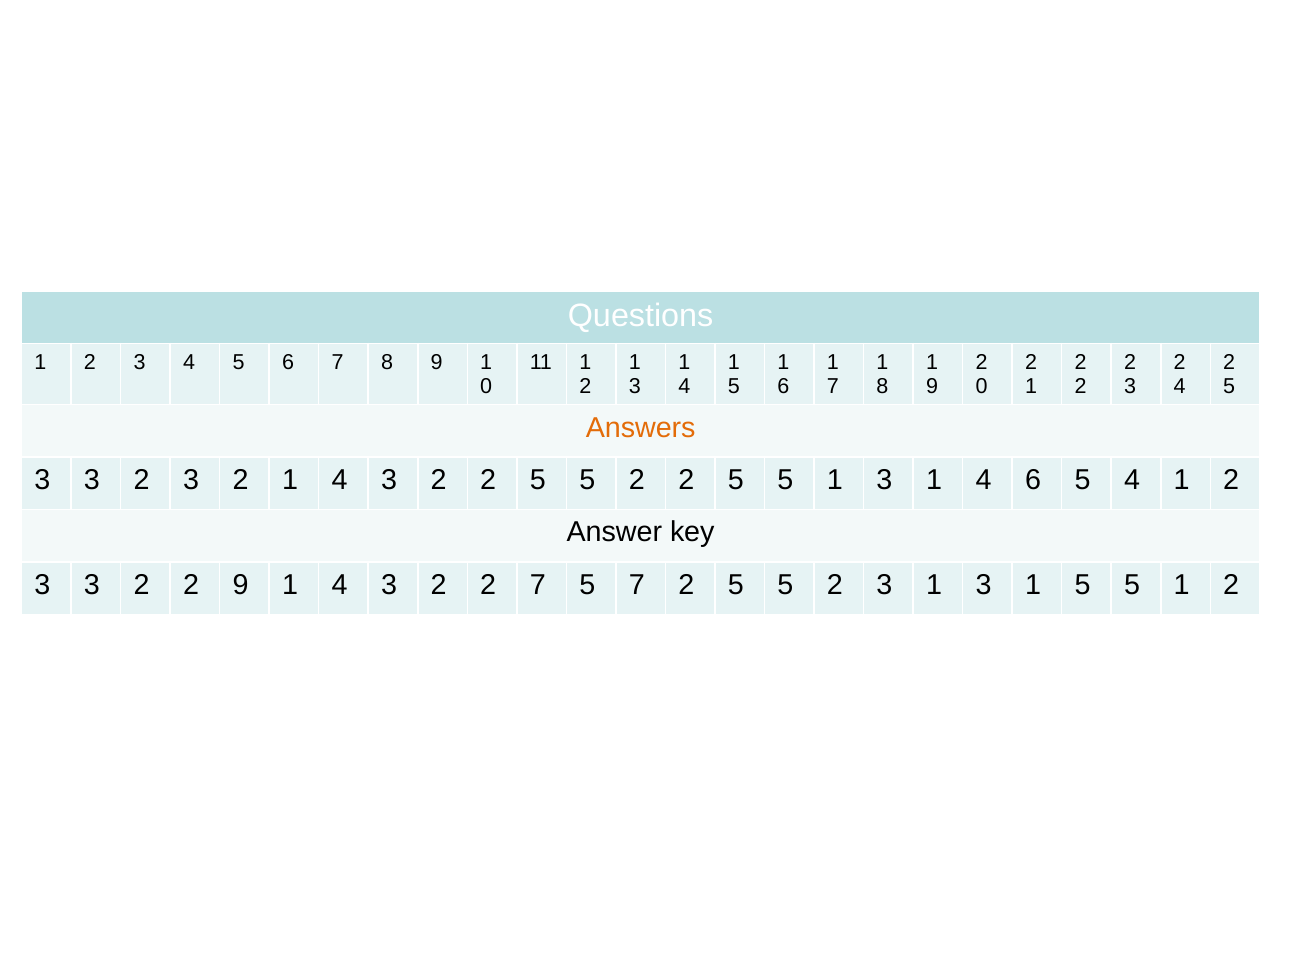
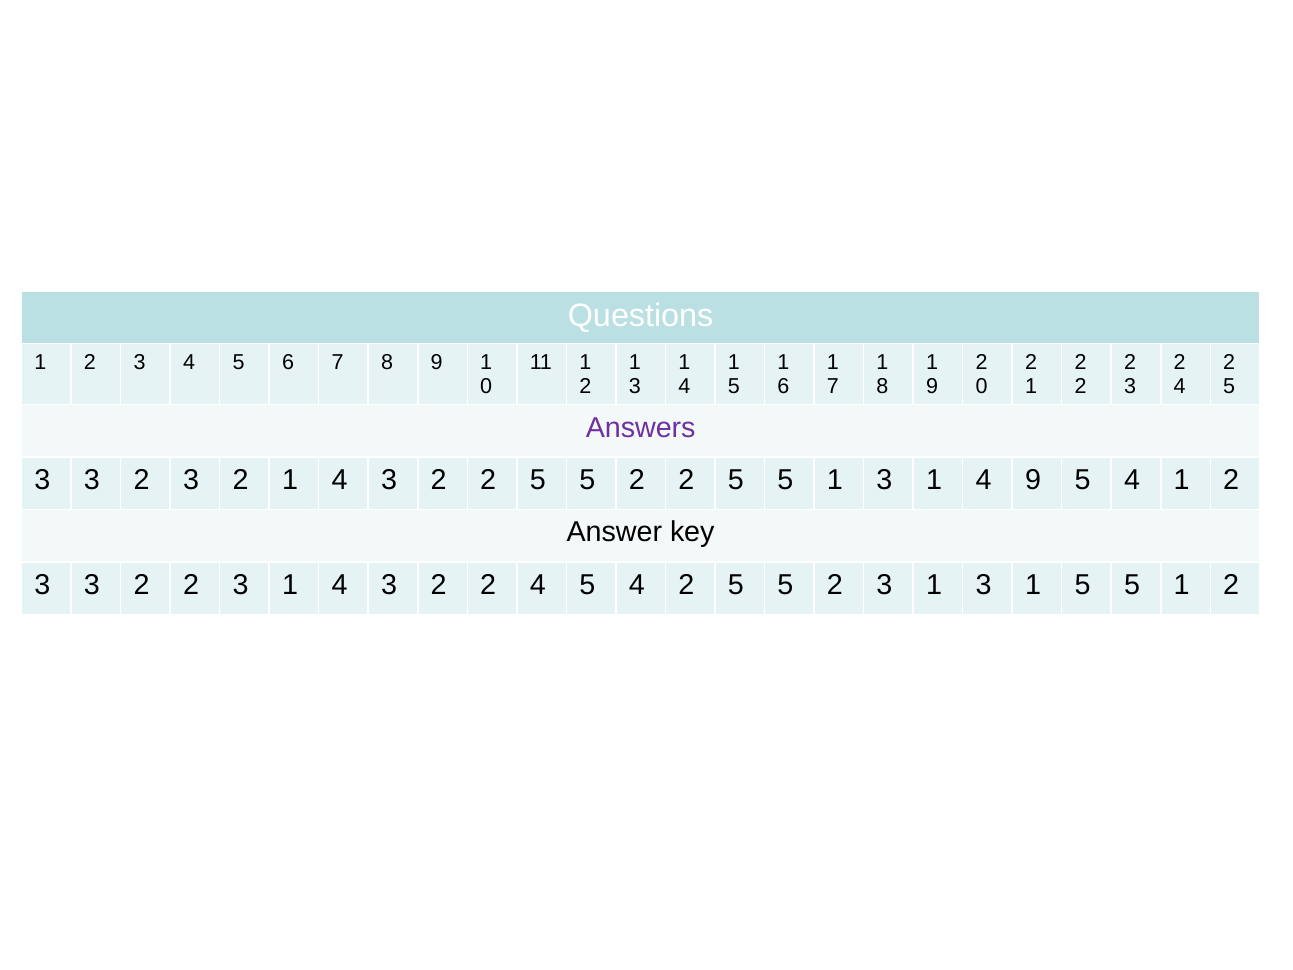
Answers colour: orange -> purple (641, 427)
4 6: 6 -> 9 (1033, 480)
3 2 2 9: 9 -> 3 (241, 585)
2 2 7: 7 -> 4 (538, 585)
7: 7 -> 4 (637, 585)
